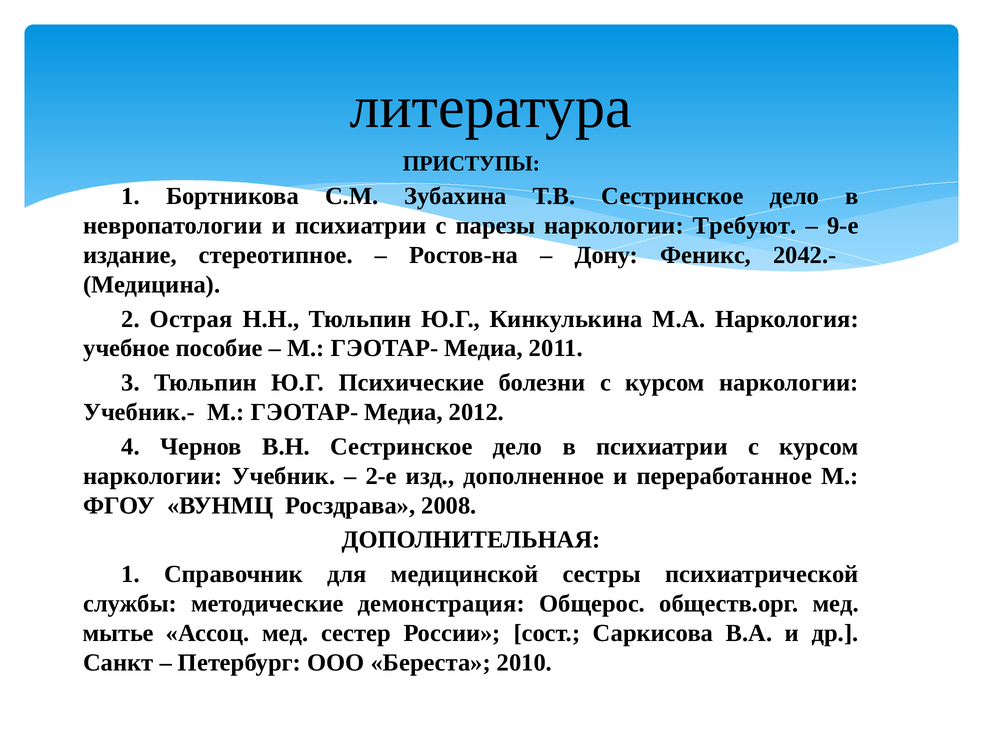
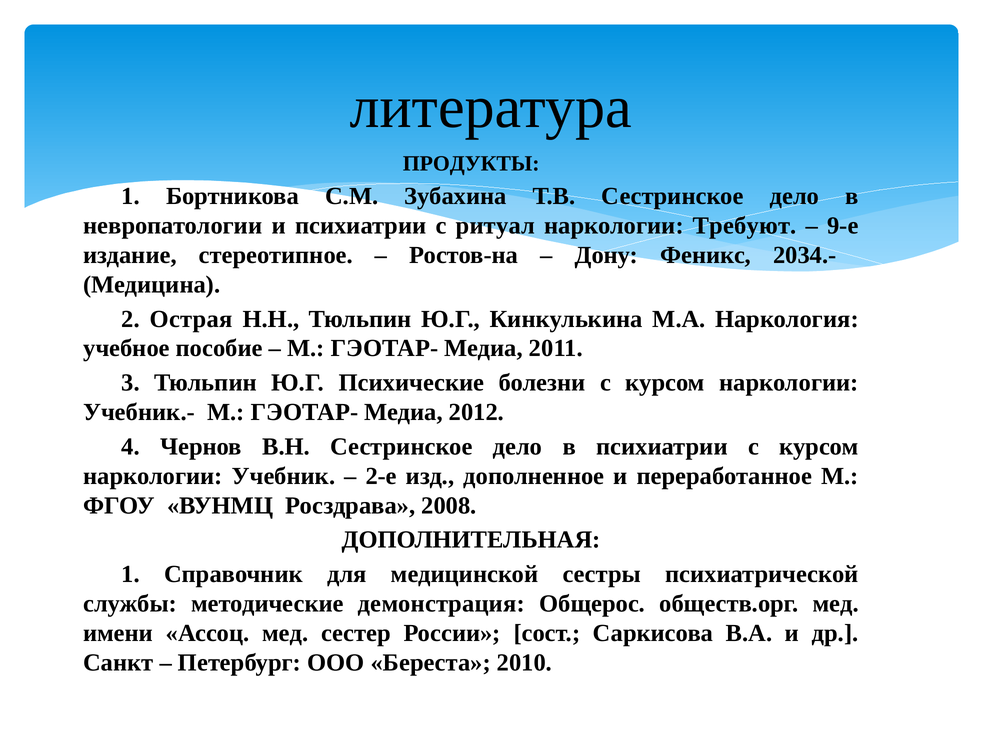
ПРИСТУПЫ: ПРИСТУПЫ -> ПРОДУКТЫ (471, 163)
парезы: парезы -> ритуал (495, 226)
2042.-: 2042.- -> 2034.- (805, 255)
мытье: мытье -> имени (118, 633)
